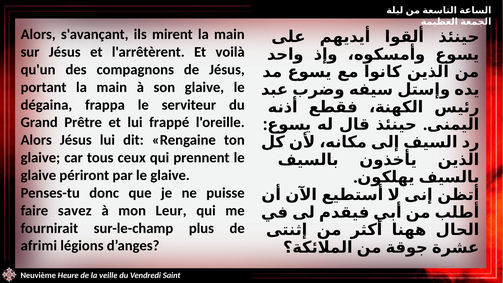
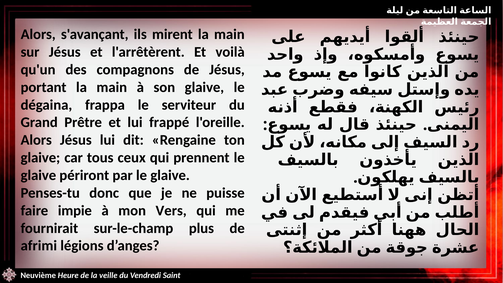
savez: savez -> impie (75, 210)
Leur: Leur -> Vers (171, 210)
